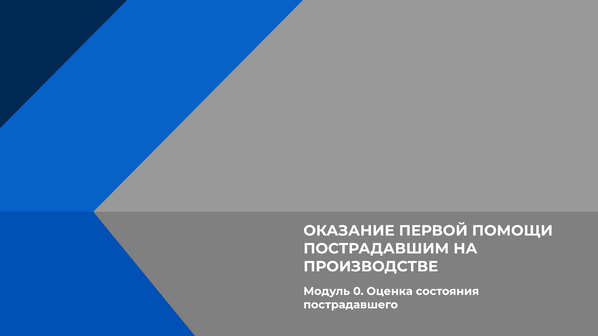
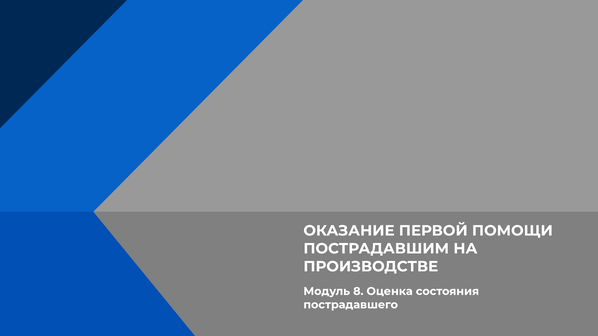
0: 0 -> 8 (358, 292)
